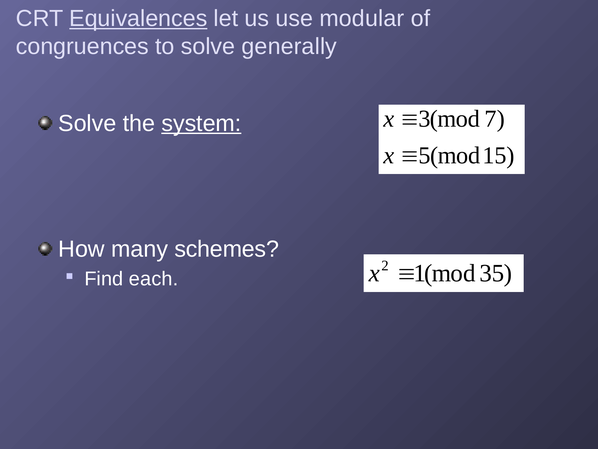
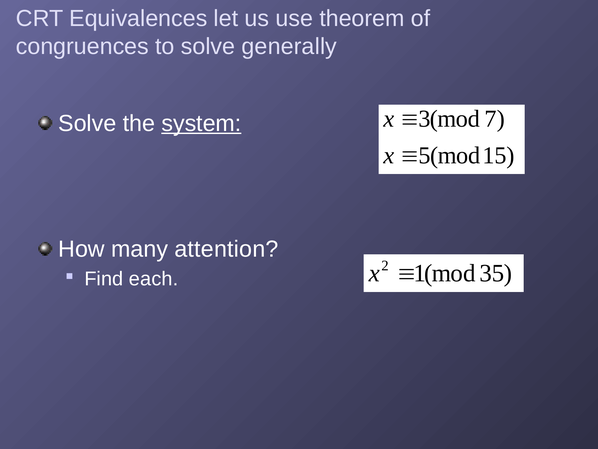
Equivalences underline: present -> none (138, 19)
modular: modular -> theorem (362, 19)
schemes: schemes -> attention (226, 249)
